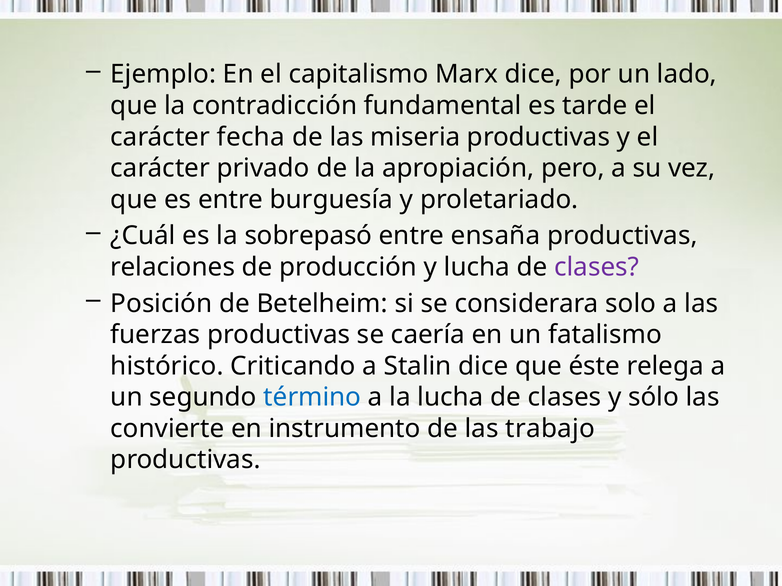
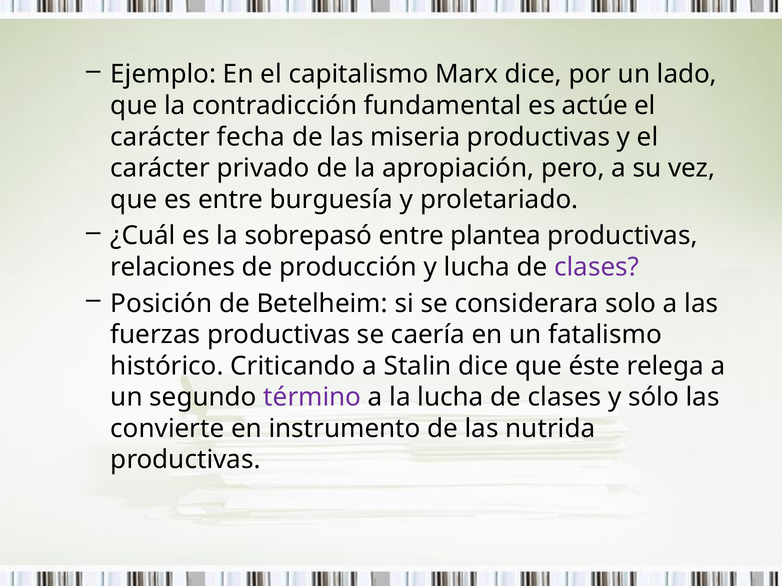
tarde: tarde -> actúe (595, 106)
ensaña: ensaña -> plantea (496, 236)
término colour: blue -> purple (312, 398)
trabajo: trabajo -> nutrida (550, 429)
